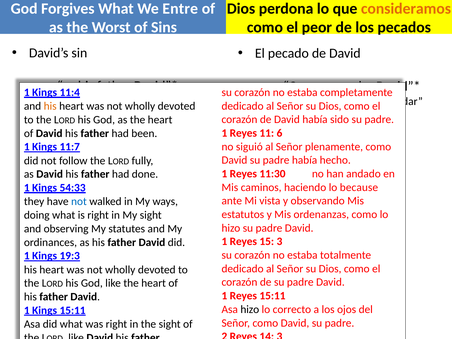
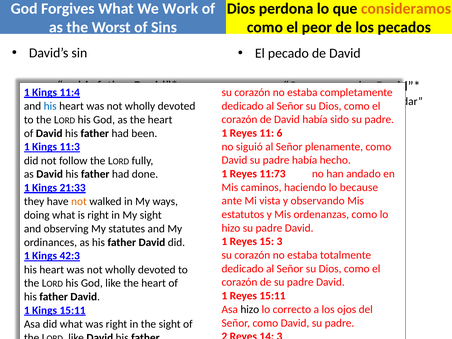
Entre: Entre -> Work (180, 9)
his colour: orange -> blue (50, 106)
11:7: 11:7 -> 11:3 (70, 147)
11:30: 11:30 -> 11:73 (272, 174)
54:33: 54:33 -> 21:33 (73, 188)
not colour: blue -> orange (79, 202)
19:3: 19:3 -> 42:3 (70, 256)
